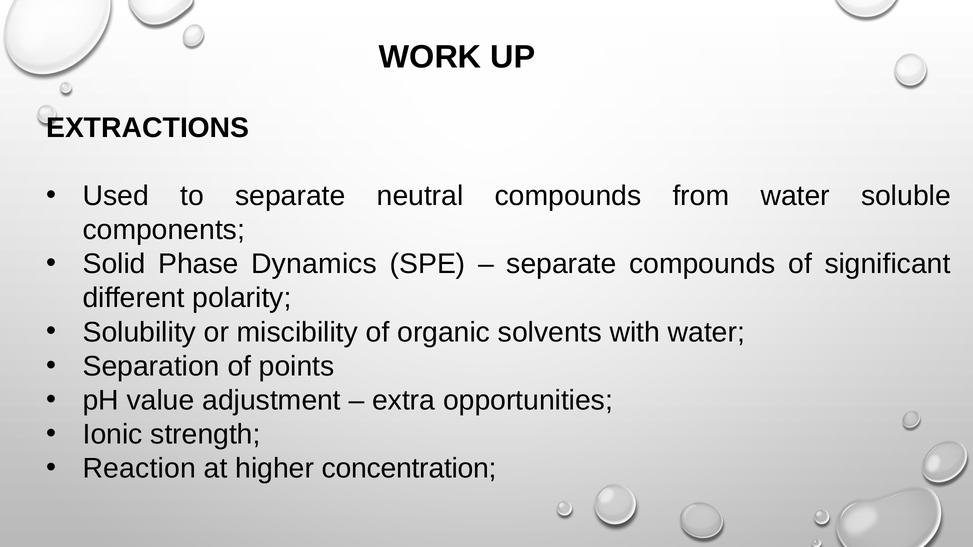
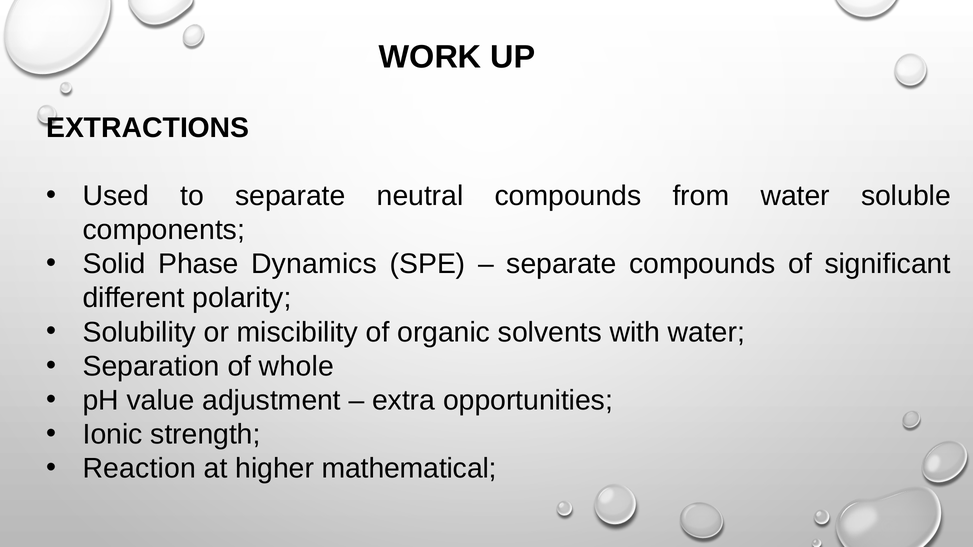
points: points -> whole (297, 366)
concentration: concentration -> mathematical (409, 469)
